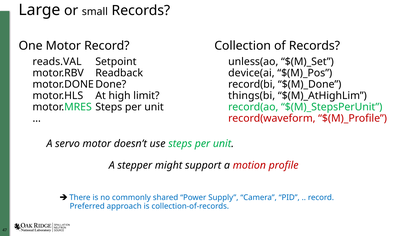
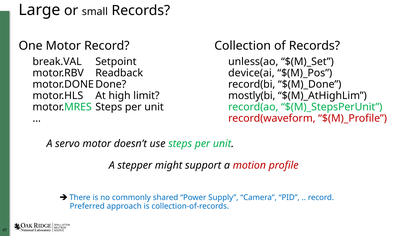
reads.VAL: reads.VAL -> break.VAL (57, 62)
things(bi: things(bi -> mostly(bi (252, 95)
